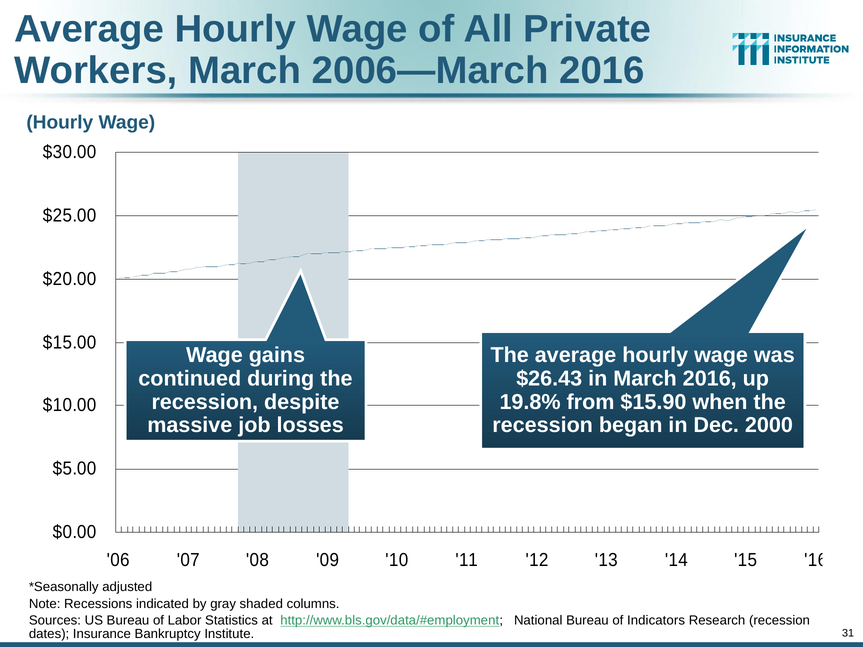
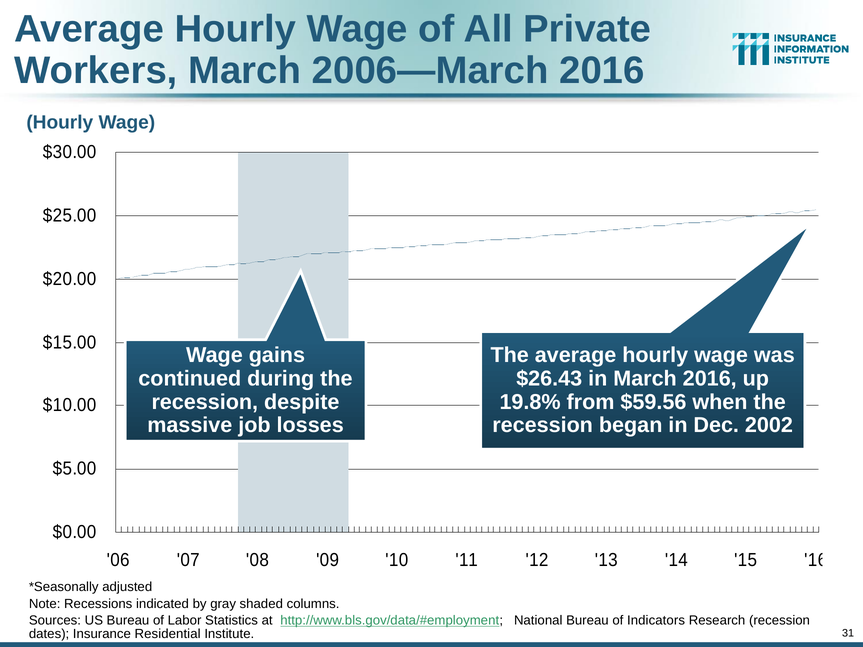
$15.90: $15.90 -> $59.56 (653, 402)
2000: 2000 -> 2002 (769, 425)
Bankruptcy: Bankruptcy -> Residential (168, 634)
